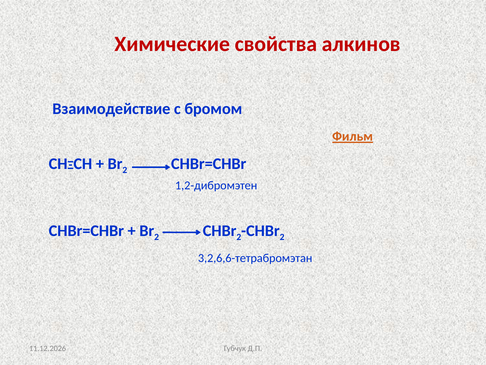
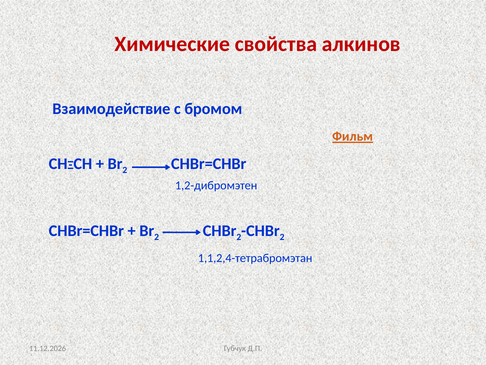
3,2,6,6-тетрабромэтан: 3,2,6,6-тетрабромэтан -> 1,1,2,4-тетрабромэтан (255, 258)
